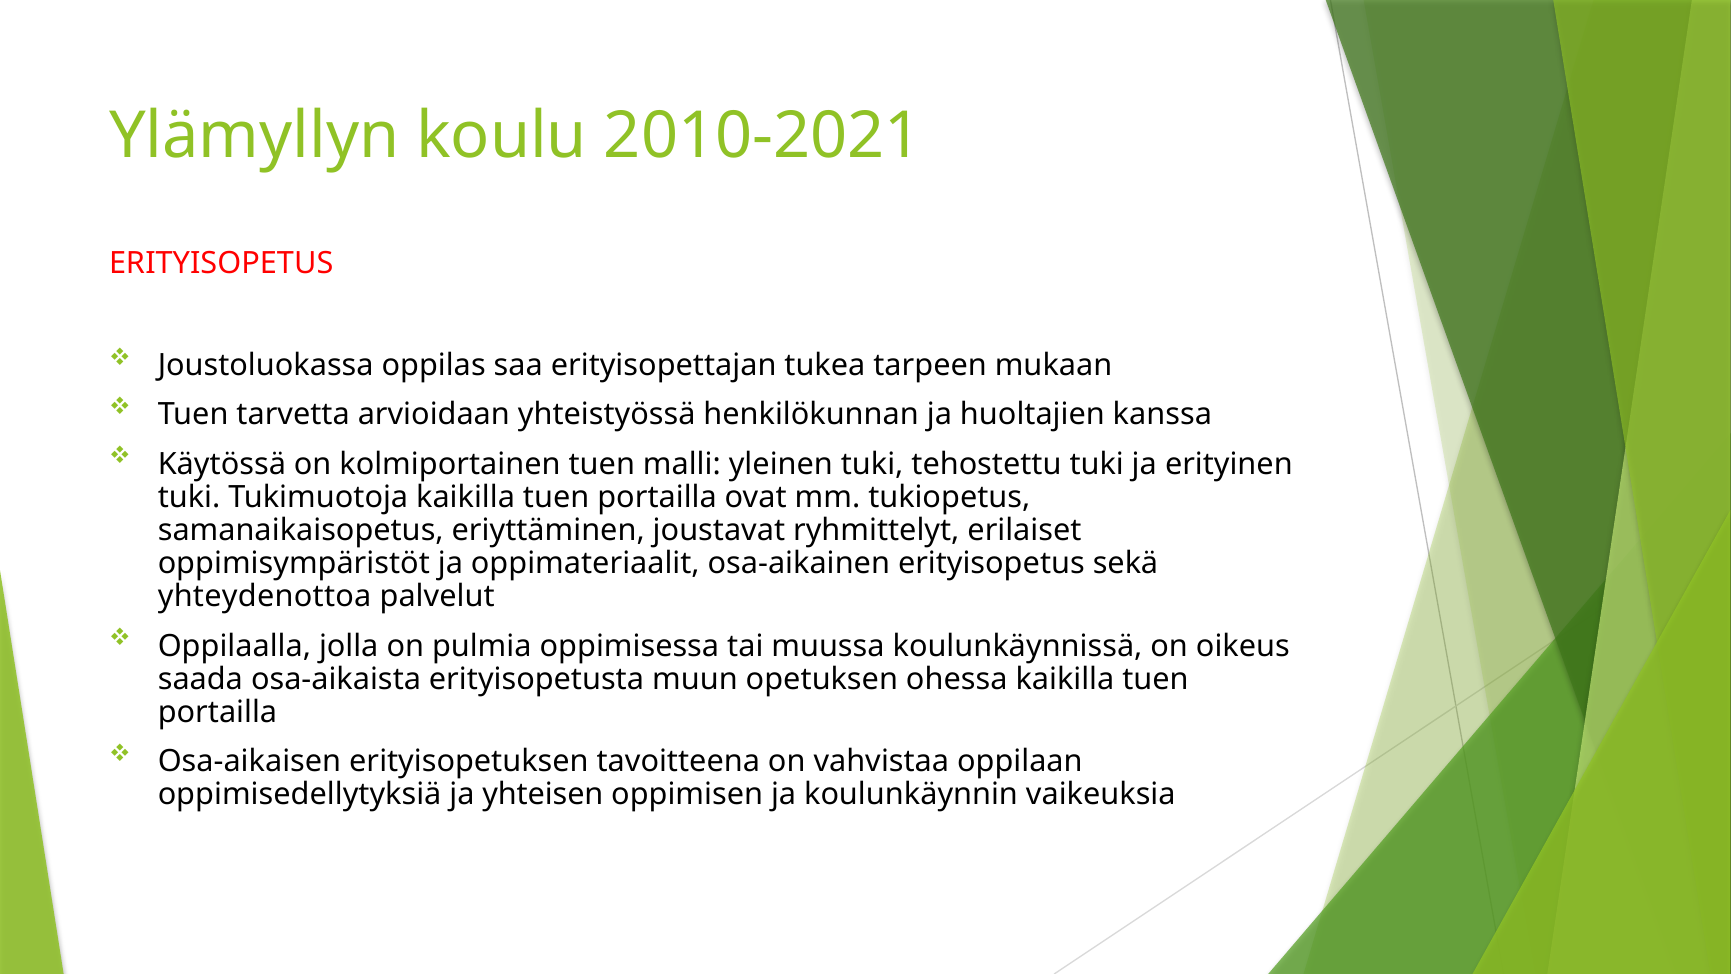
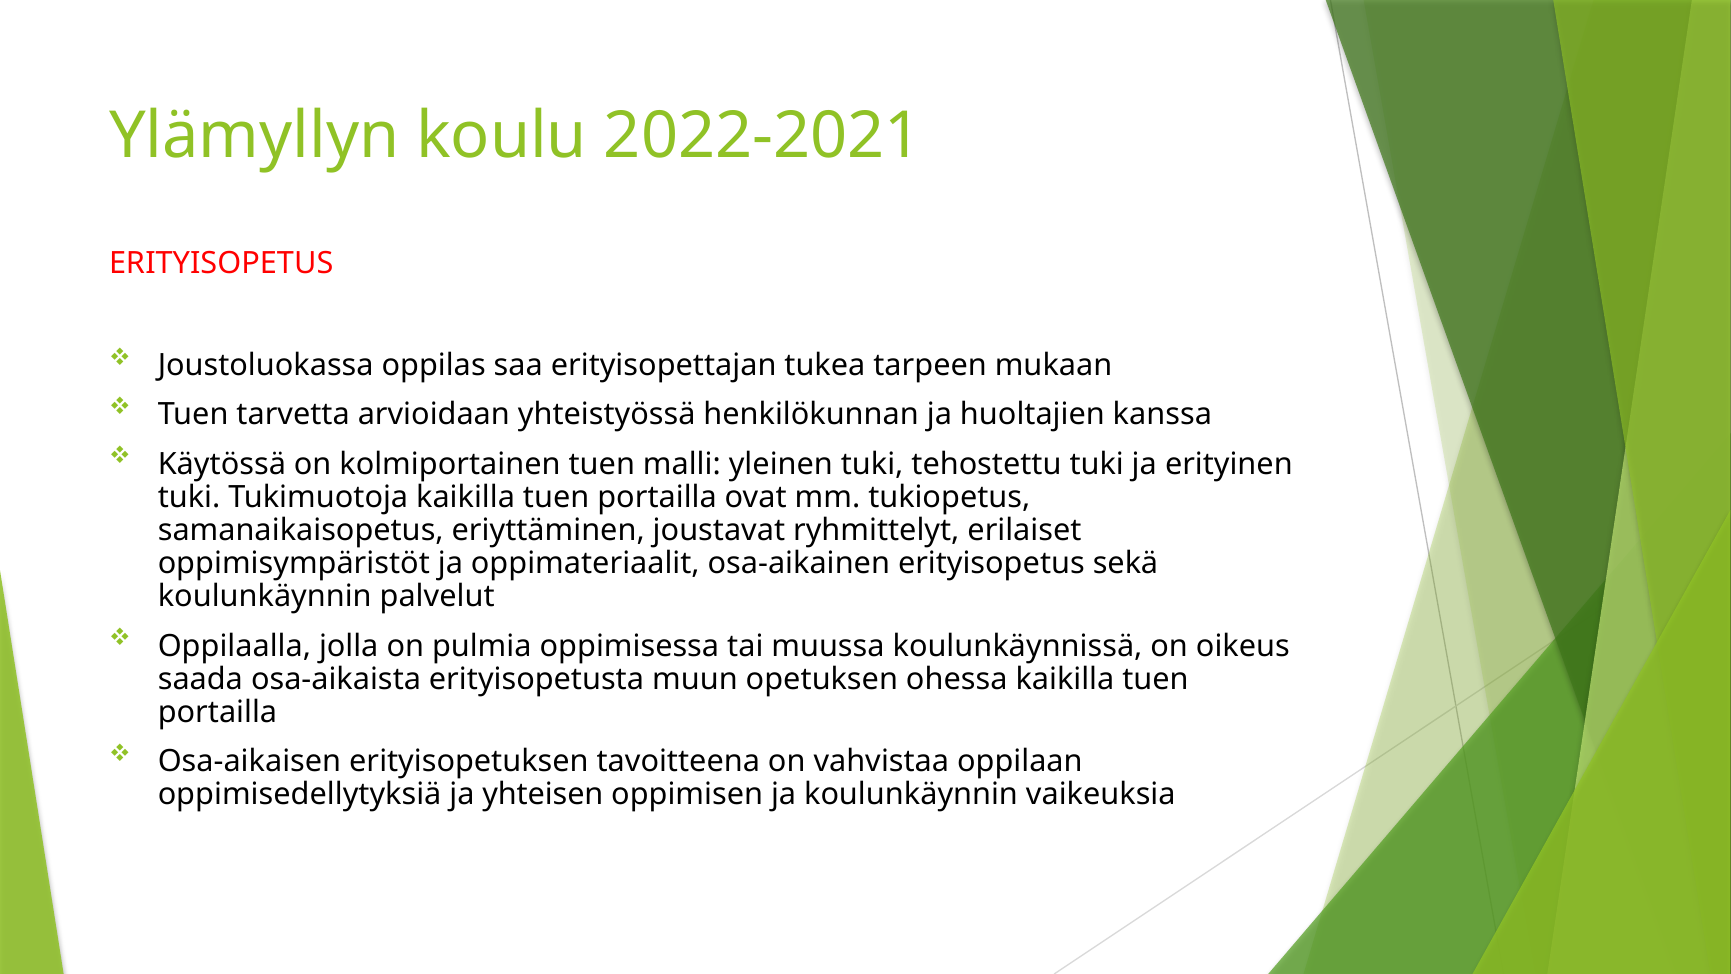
2010-2021: 2010-2021 -> 2022-2021 (763, 137)
yhteydenottoa: yhteydenottoa -> koulunkäynnin (265, 596)
